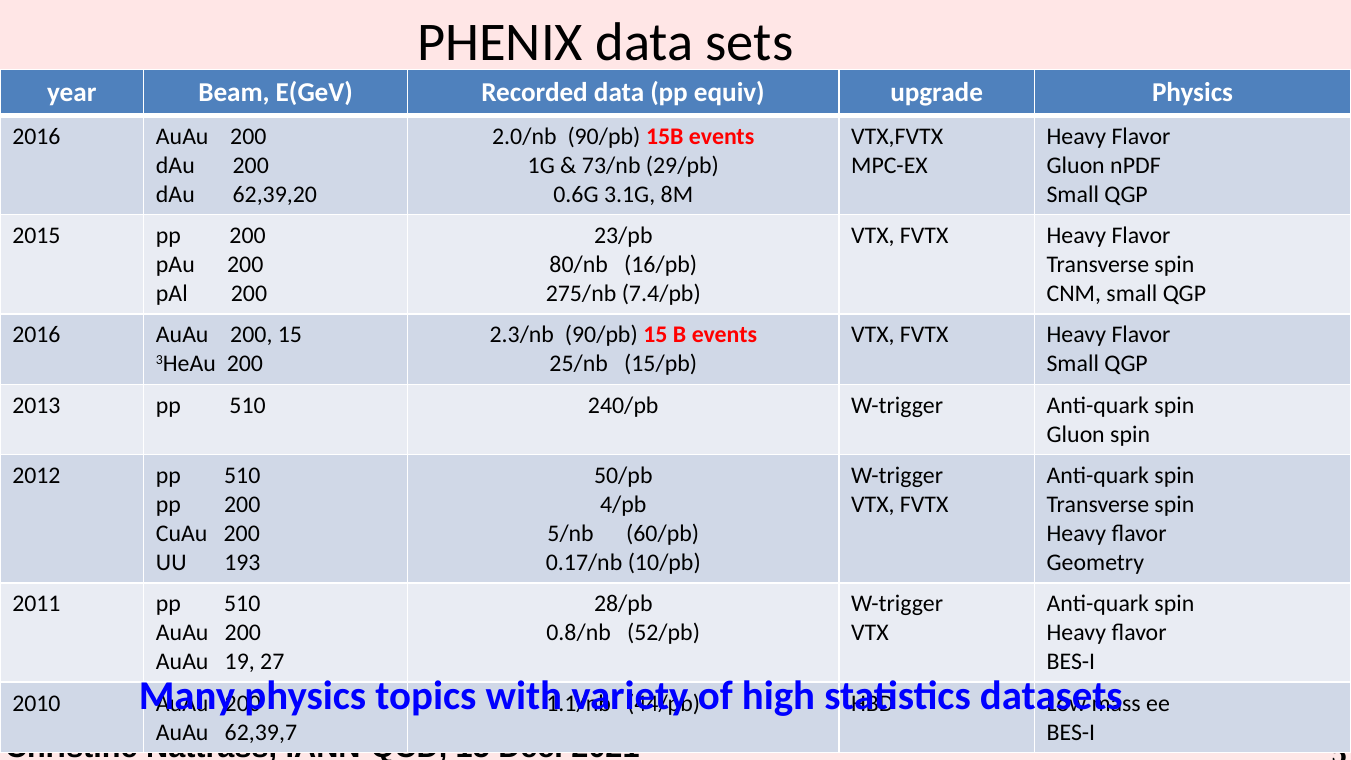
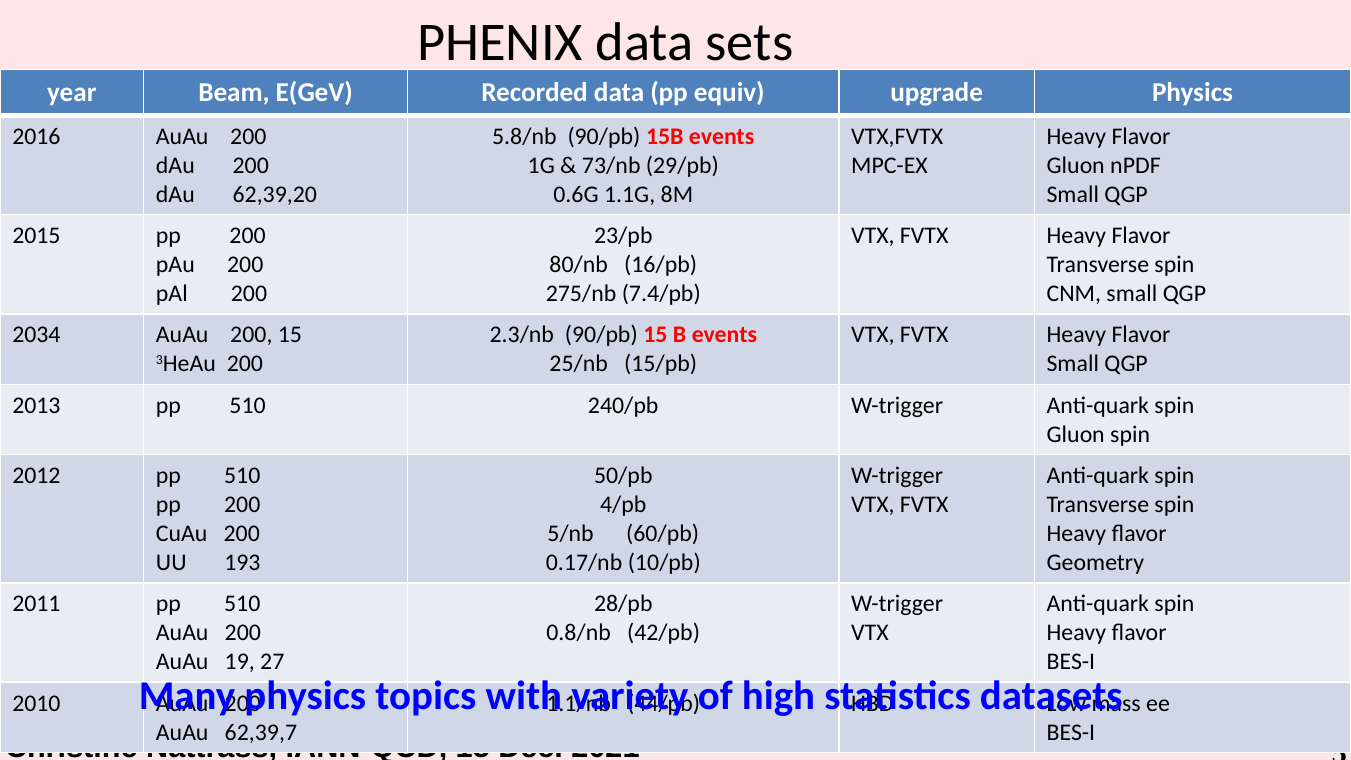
2.0/nb: 2.0/nb -> 5.8/nb (524, 136)
3.1G: 3.1G -> 1.1G (630, 194)
2016: 2016 -> 2034 (36, 335)
52/pb: 52/pb -> 42/pb (664, 633)
